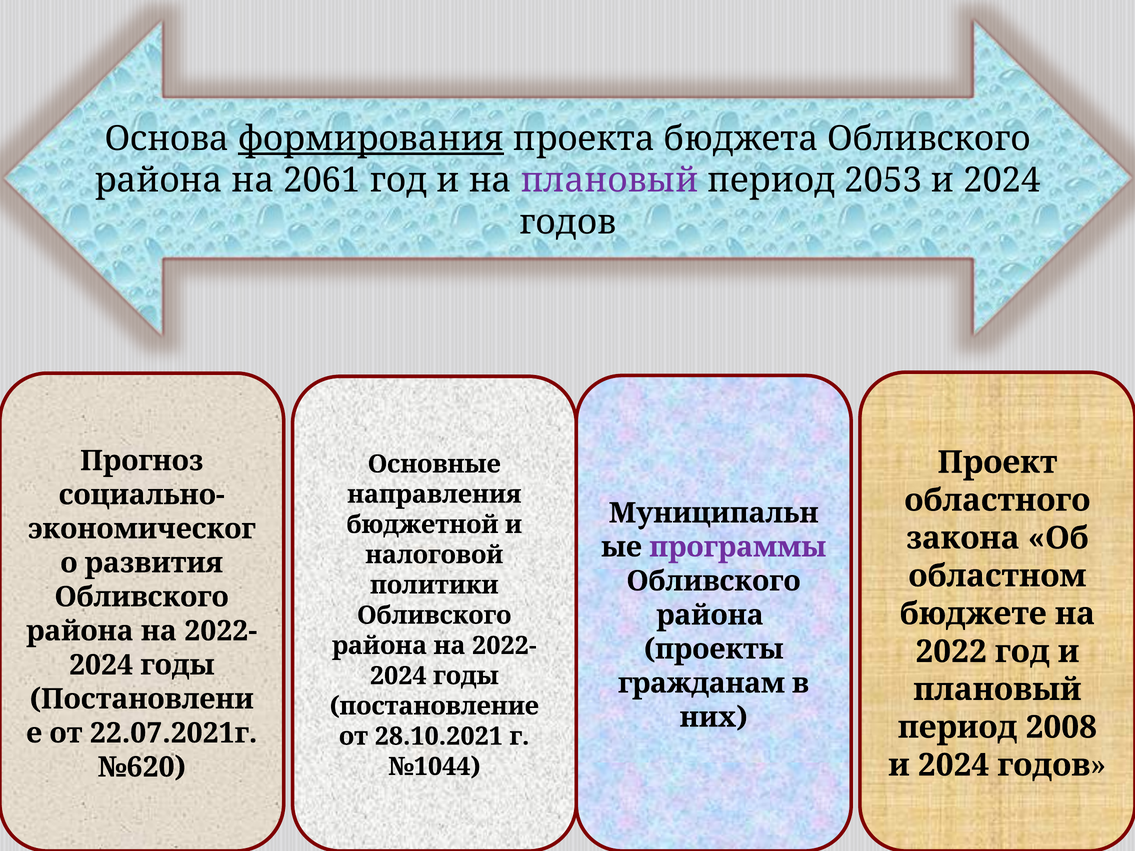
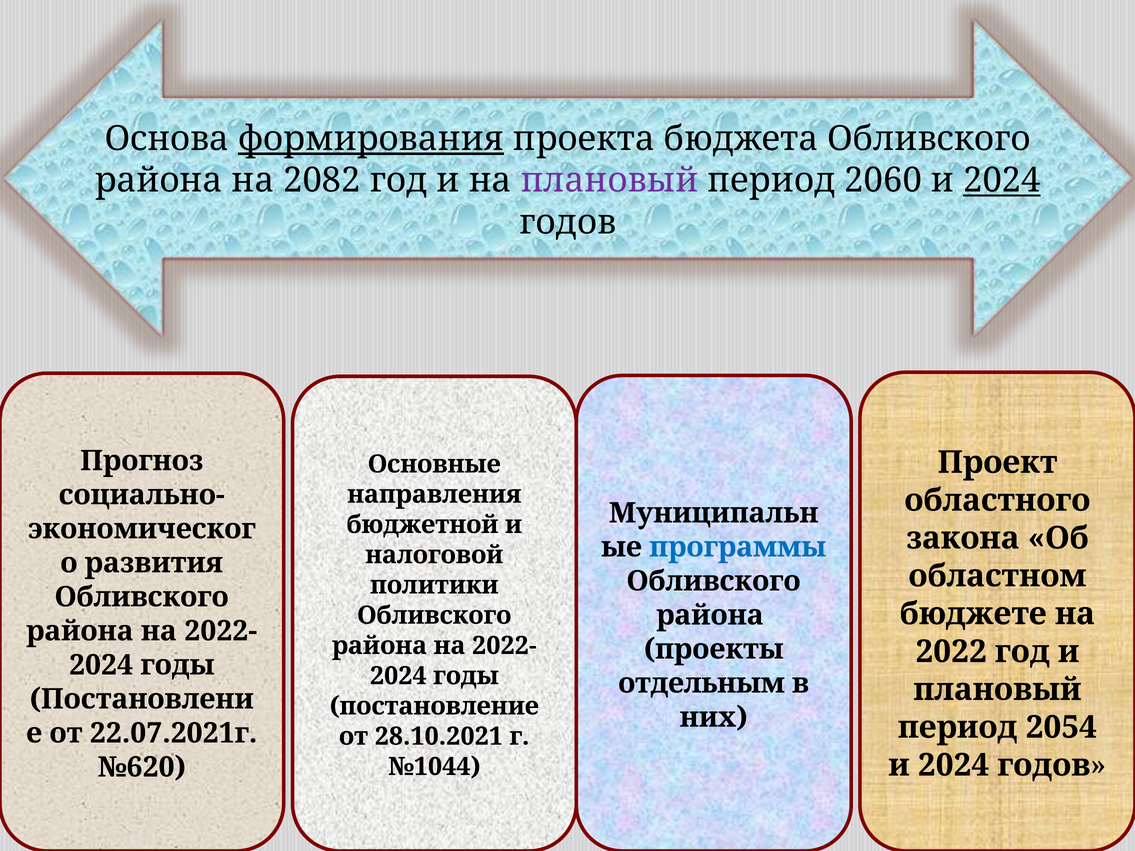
2061: 2061 -> 2082 (322, 181)
2053: 2053 -> 2060 (883, 181)
2024 underline: none -> present (1002, 181)
программы colour: purple -> blue (738, 547)
гражданам: гражданам -> отдельным (702, 683)
2008: 2008 -> 2054 (1061, 728)
